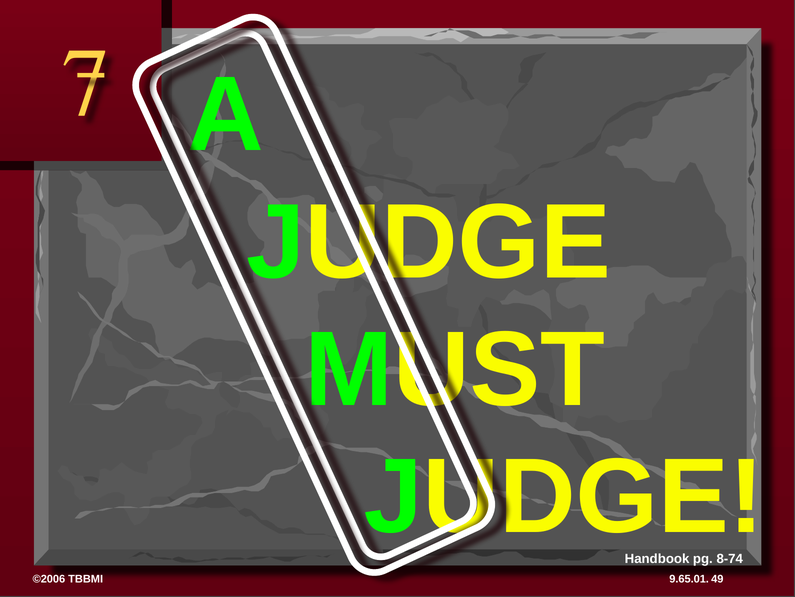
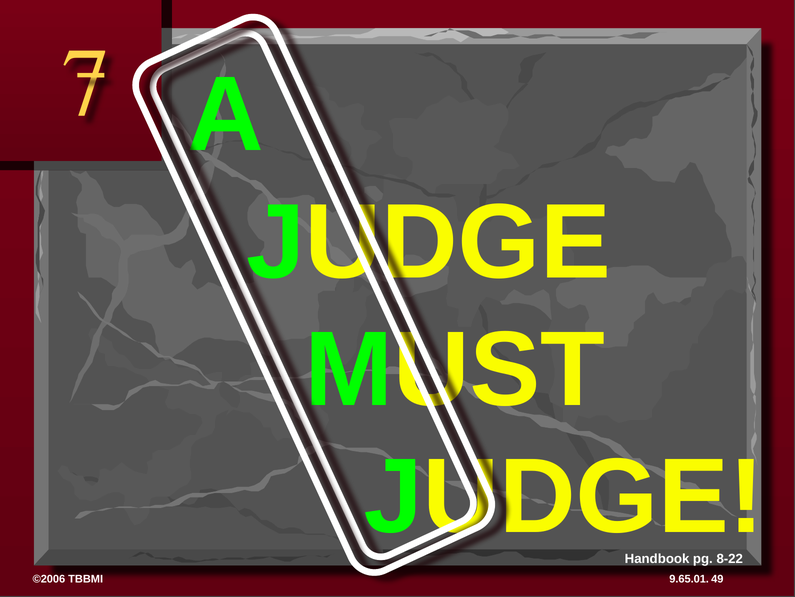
8-74: 8-74 -> 8-22 (730, 558)
